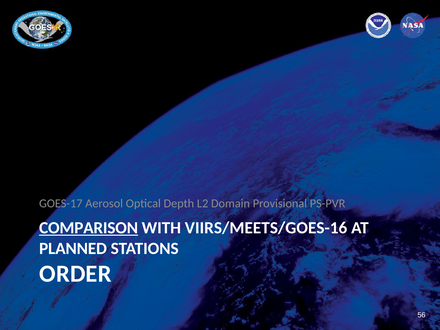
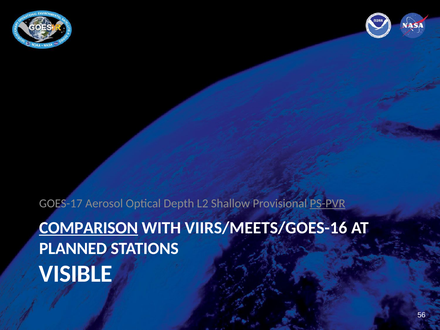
Domain: Domain -> Shallow (230, 203)
PS-PVR underline: none -> present (328, 203)
ORDER: ORDER -> VISIBLE (76, 274)
